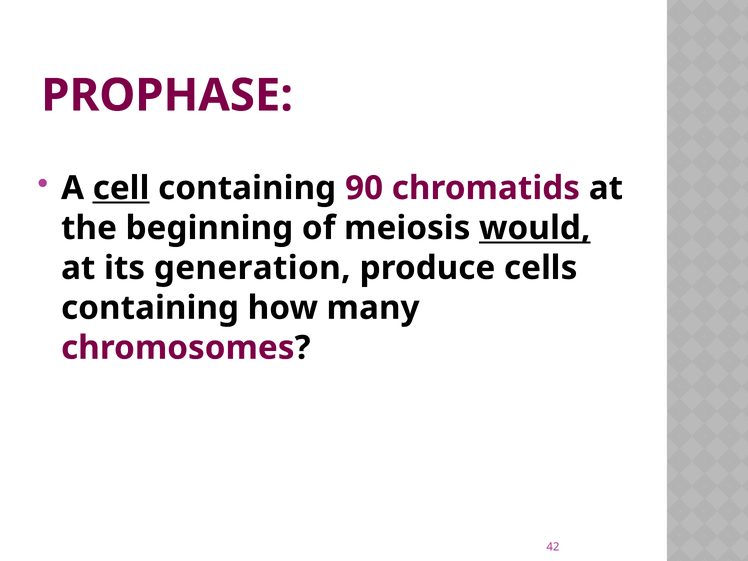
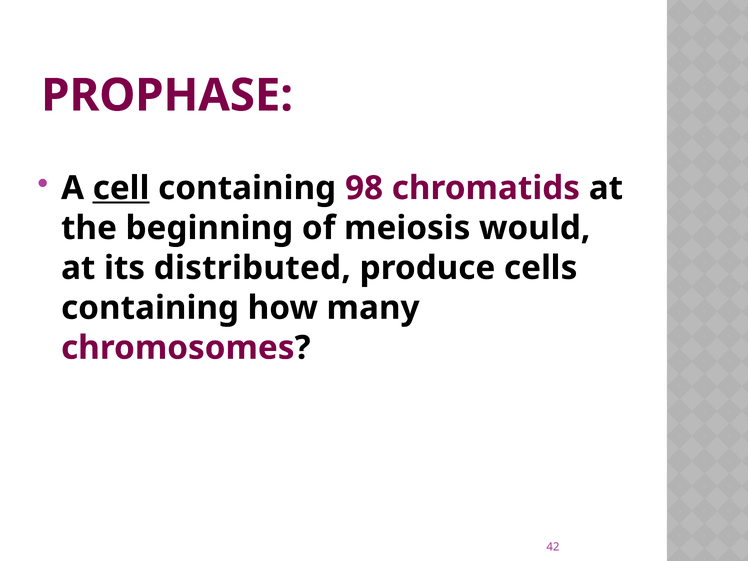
90: 90 -> 98 (364, 188)
would underline: present -> none (535, 228)
generation: generation -> distributed (252, 268)
